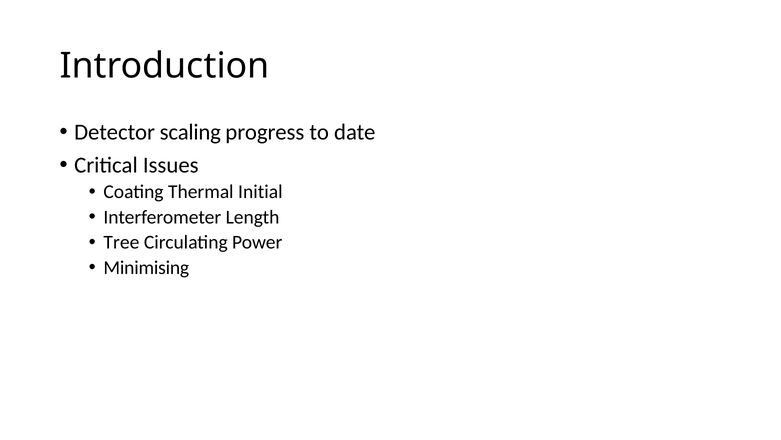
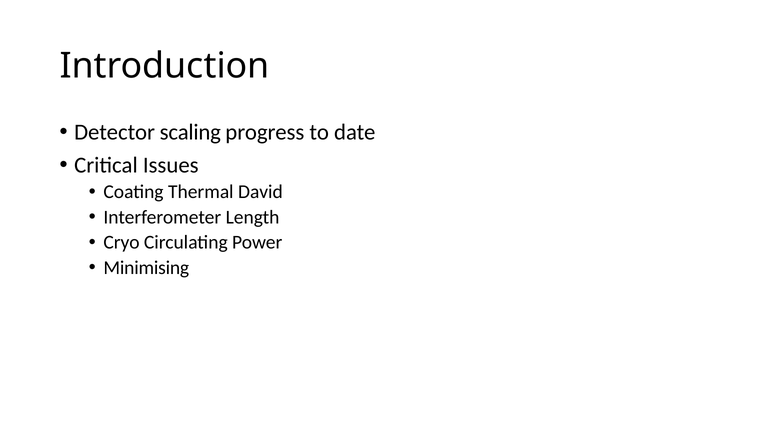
Initial: Initial -> David (260, 192)
Tree: Tree -> Cryo (122, 242)
